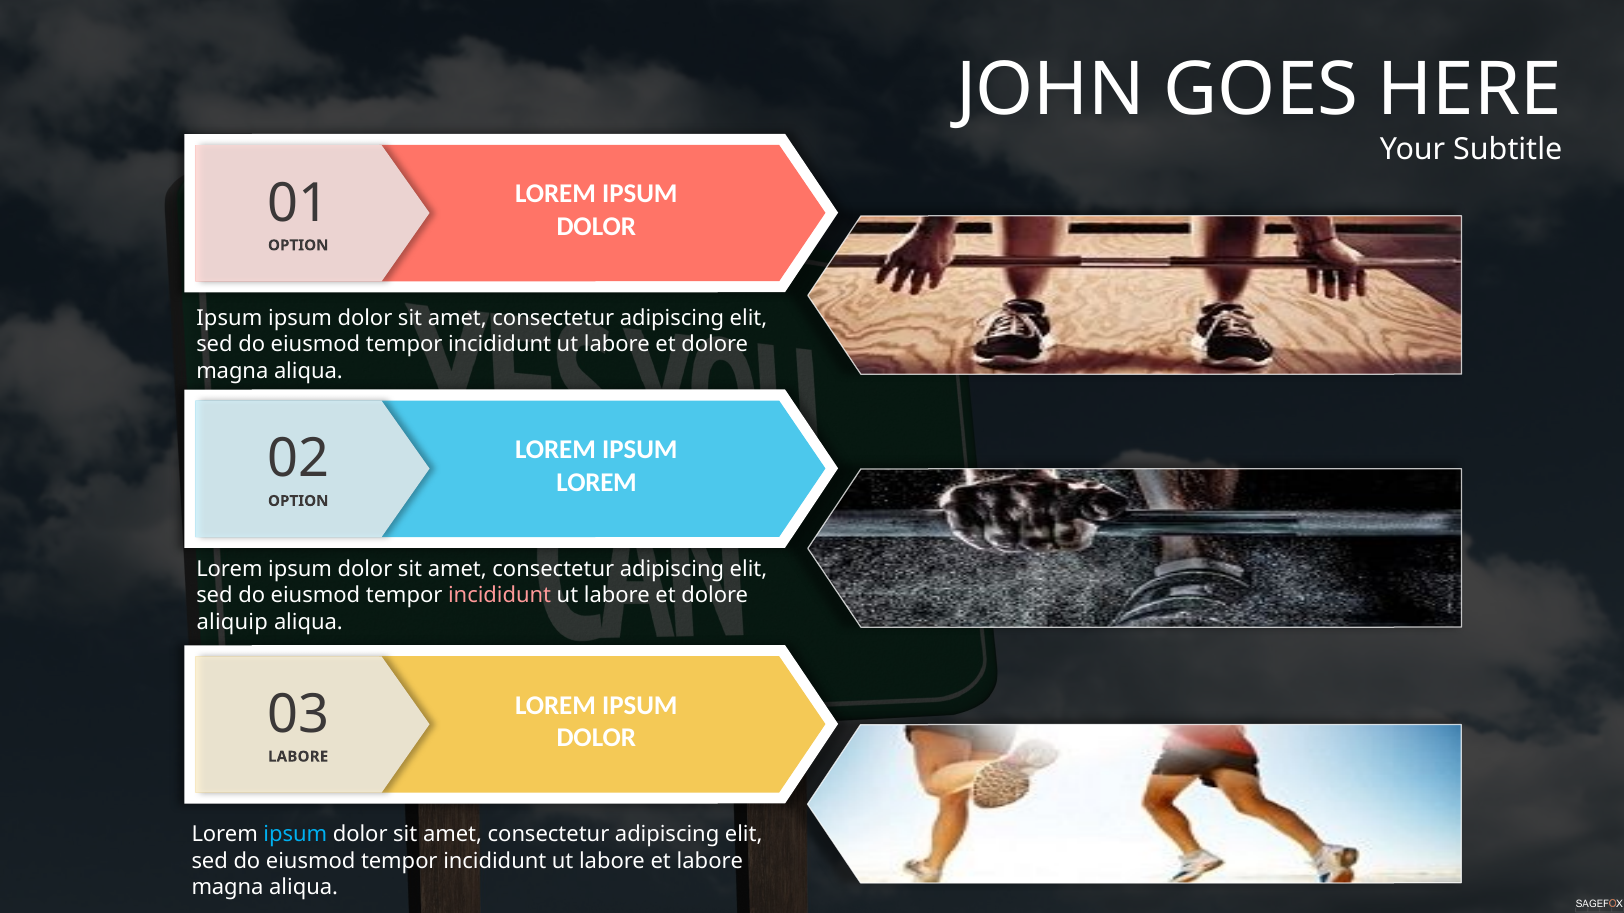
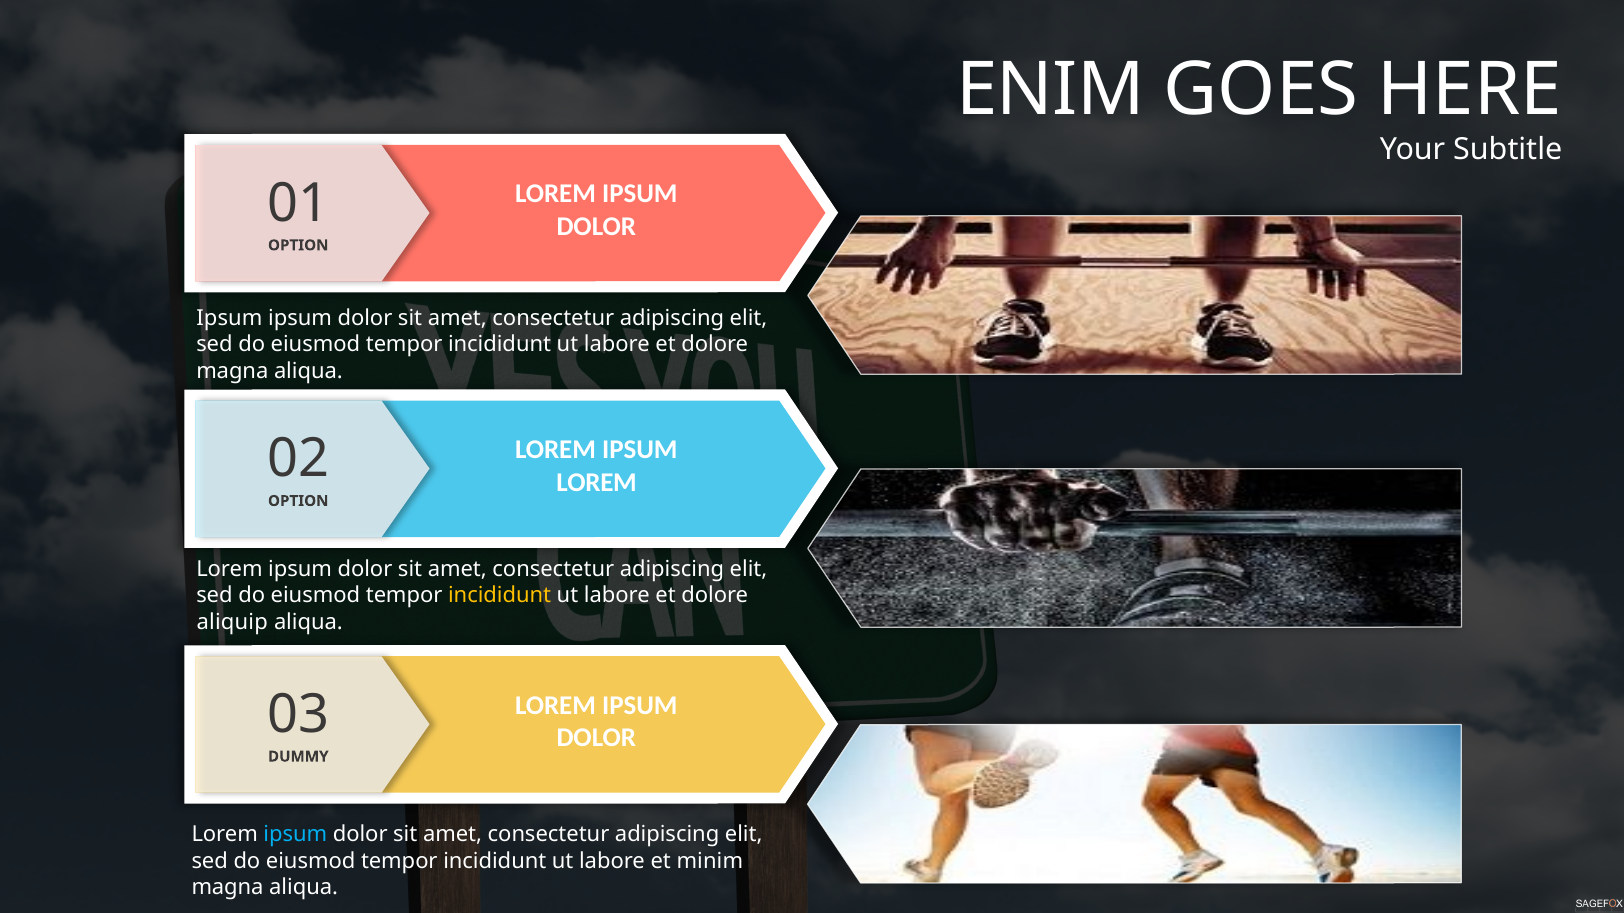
JOHN: JOHN -> ENIM (1051, 90)
incididunt colour: pink -> yellow (500, 596)
LABORE: LABORE -> DUMMY (298, 757)
et labore: labore -> minim (710, 862)
